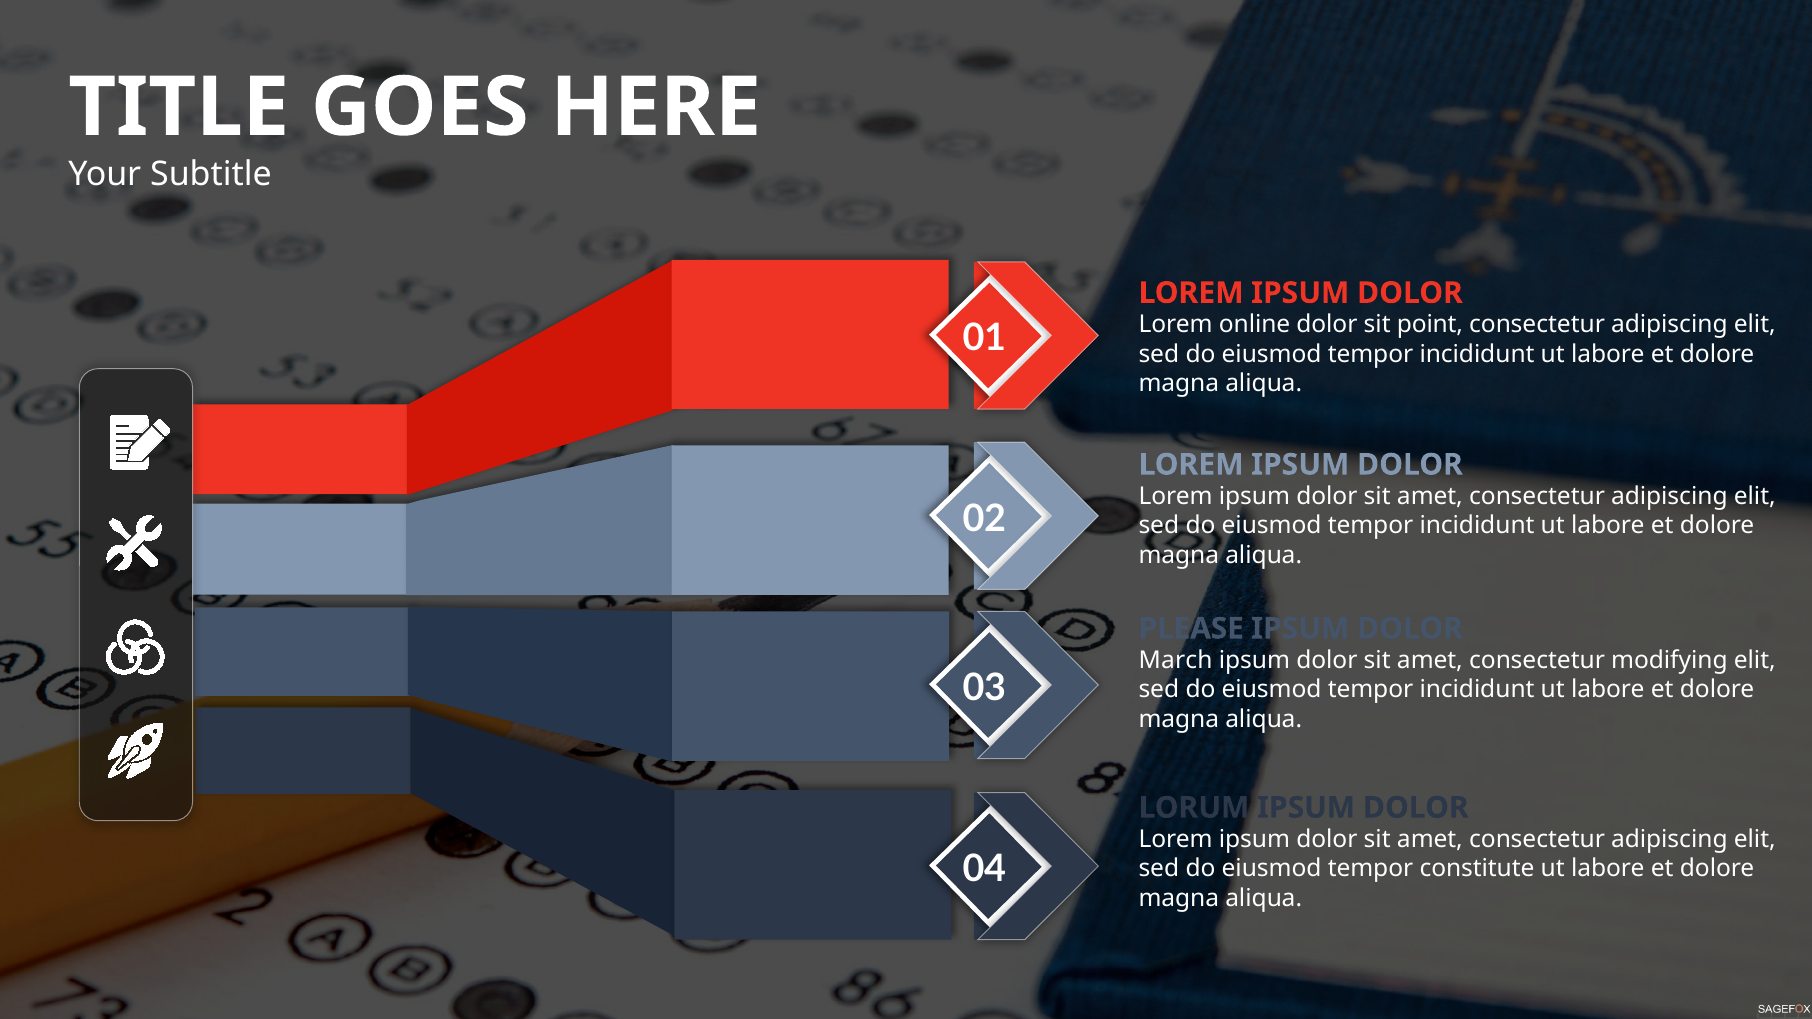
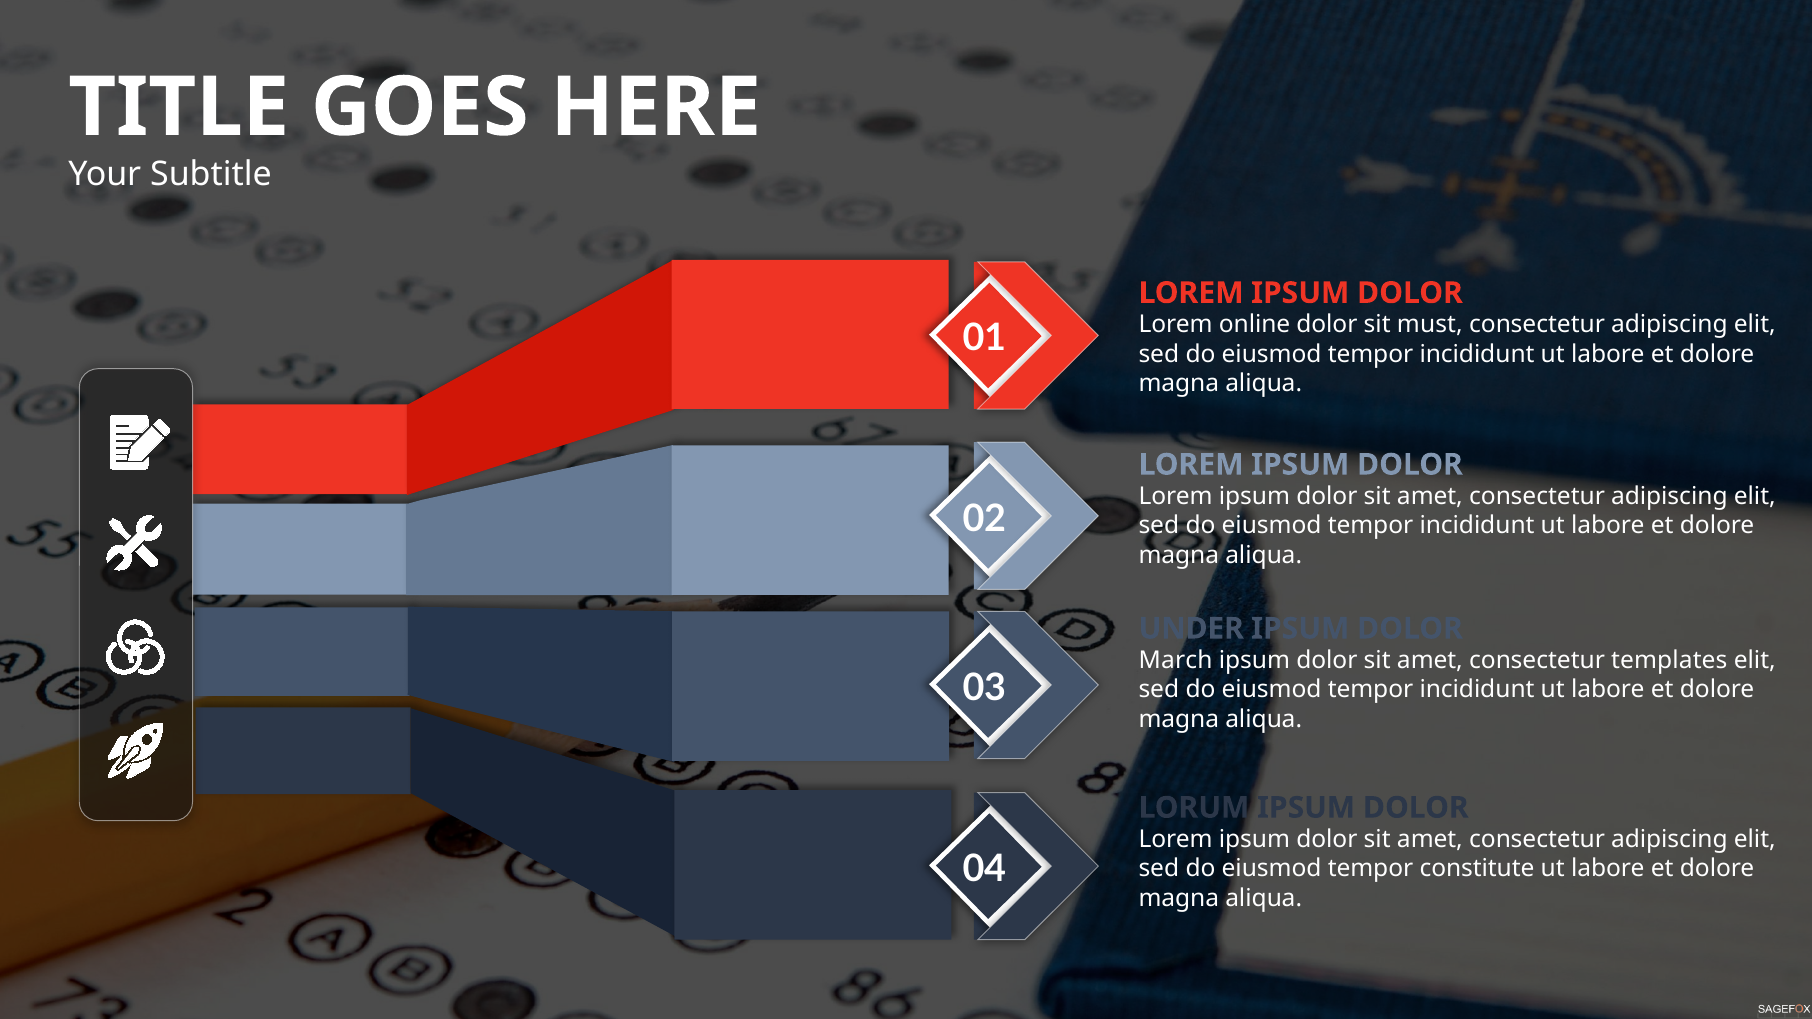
point: point -> must (1430, 325)
PLEASE: PLEASE -> UNDER (1191, 629)
modifying: modifying -> templates (1669, 660)
